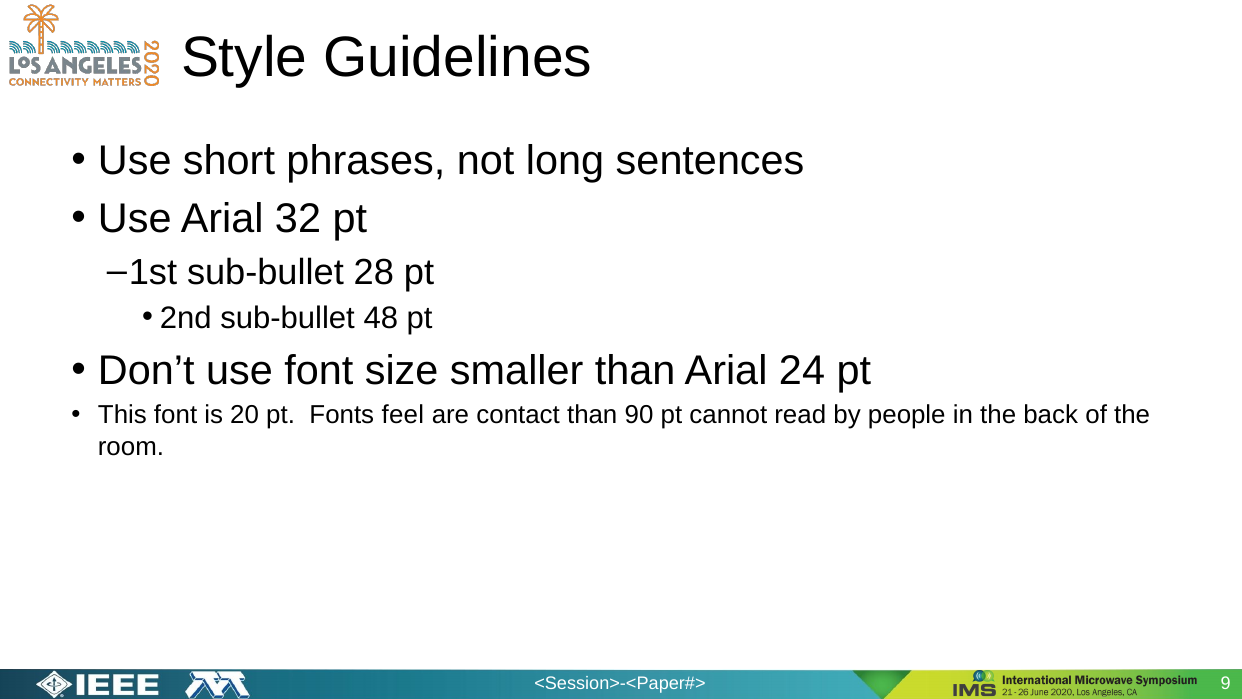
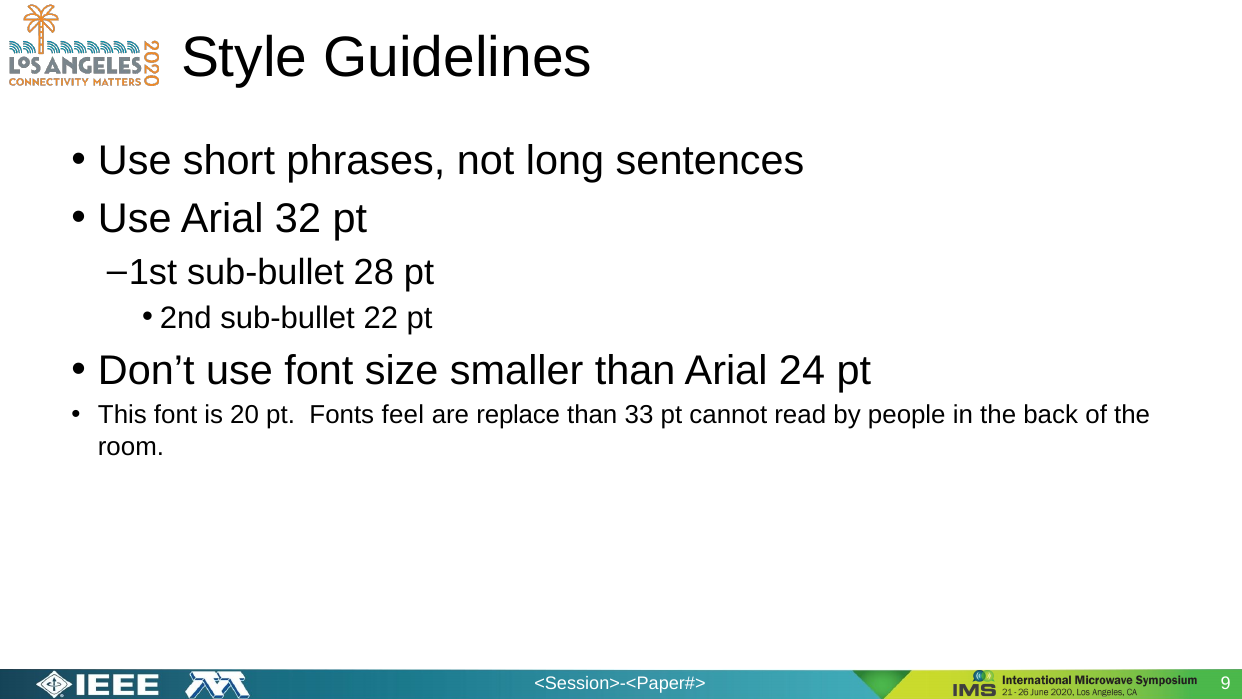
48: 48 -> 22 (381, 318)
contact: contact -> replace (518, 415)
90: 90 -> 33 (639, 415)
